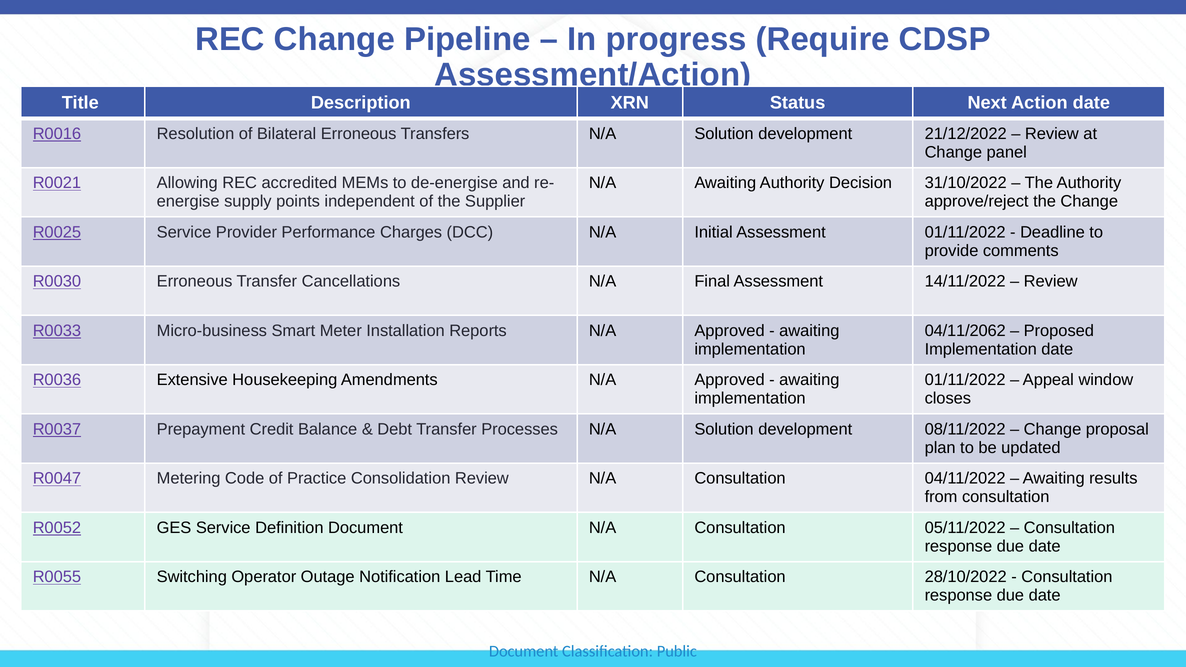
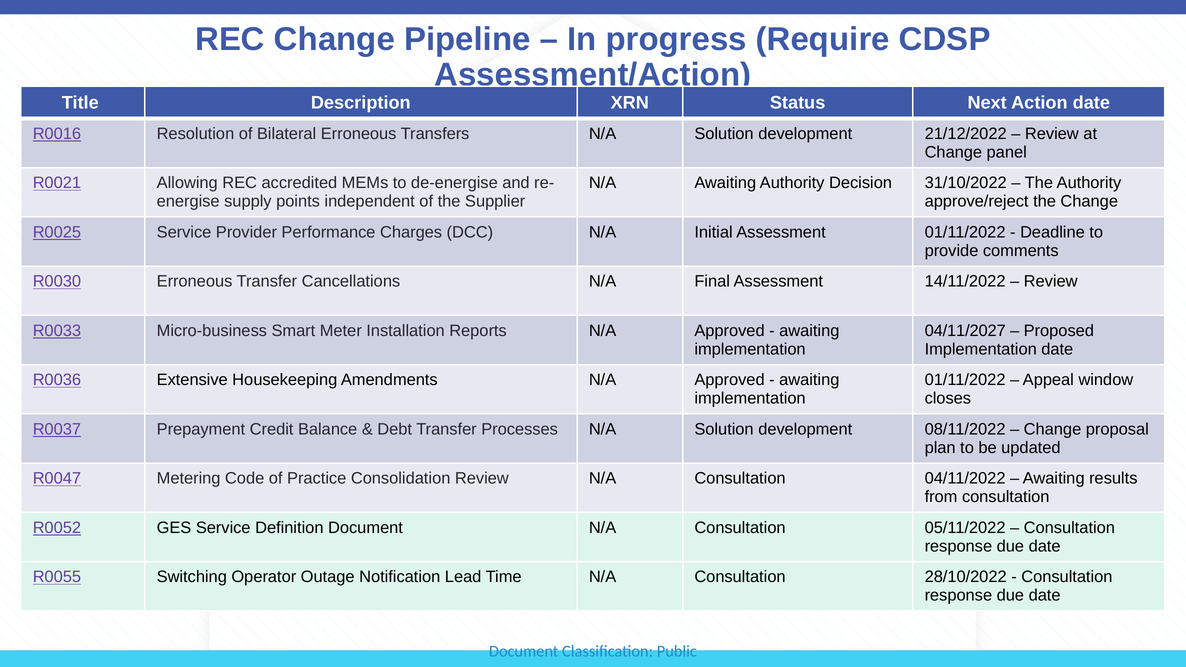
04/11/2062: 04/11/2062 -> 04/11/2027 (965, 331)
